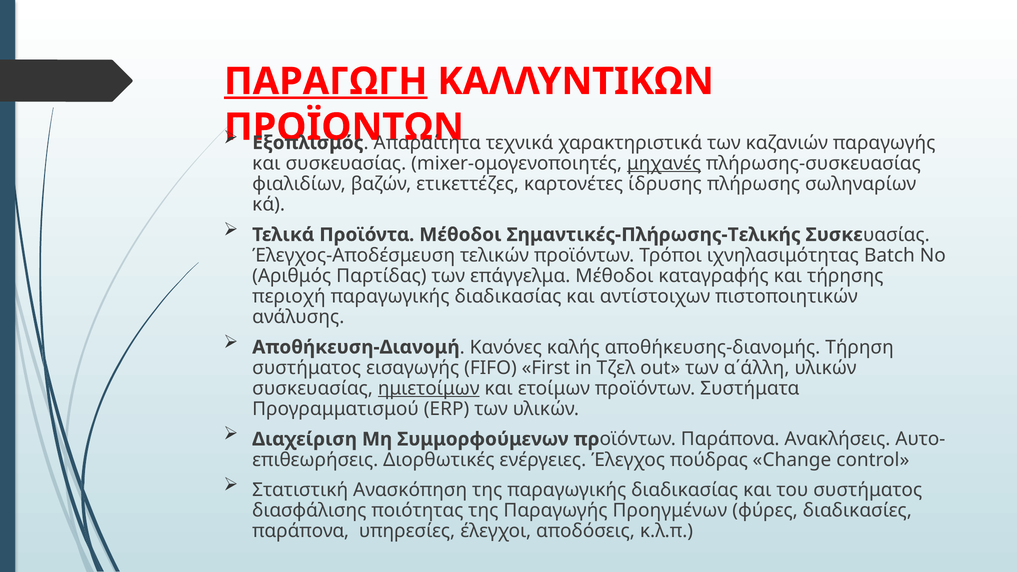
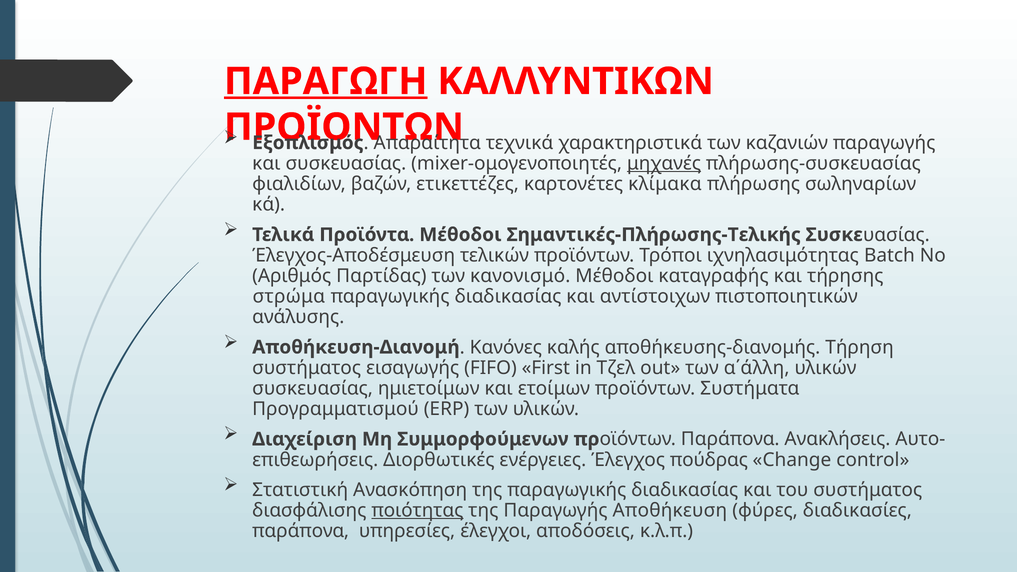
ίδρυσης: ίδρυσης -> κλίμακα (665, 184)
επάγγελμα: επάγγελμα -> κανονισμό (520, 276)
περιοχή: περιοχή -> στρώμα (289, 297)
ημιετοίμων underline: present -> none (429, 388)
ποιότητας underline: none -> present (417, 511)
Προηγμένων: Προηγμένων -> Αποθήκευση (670, 511)
